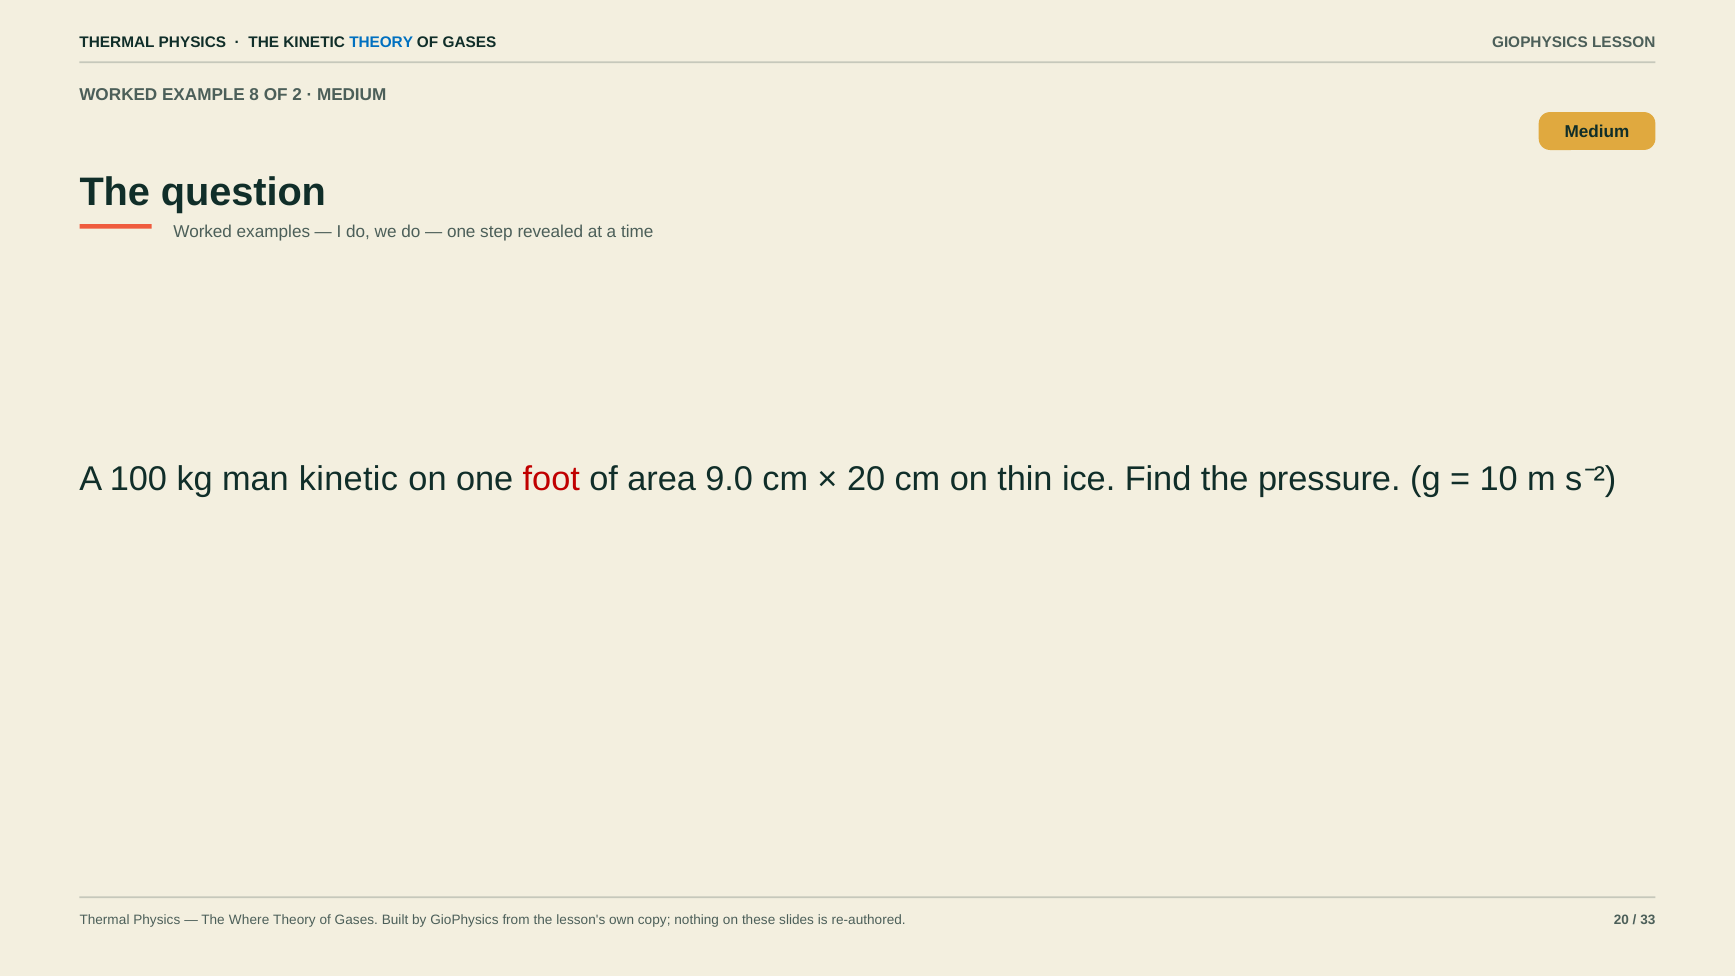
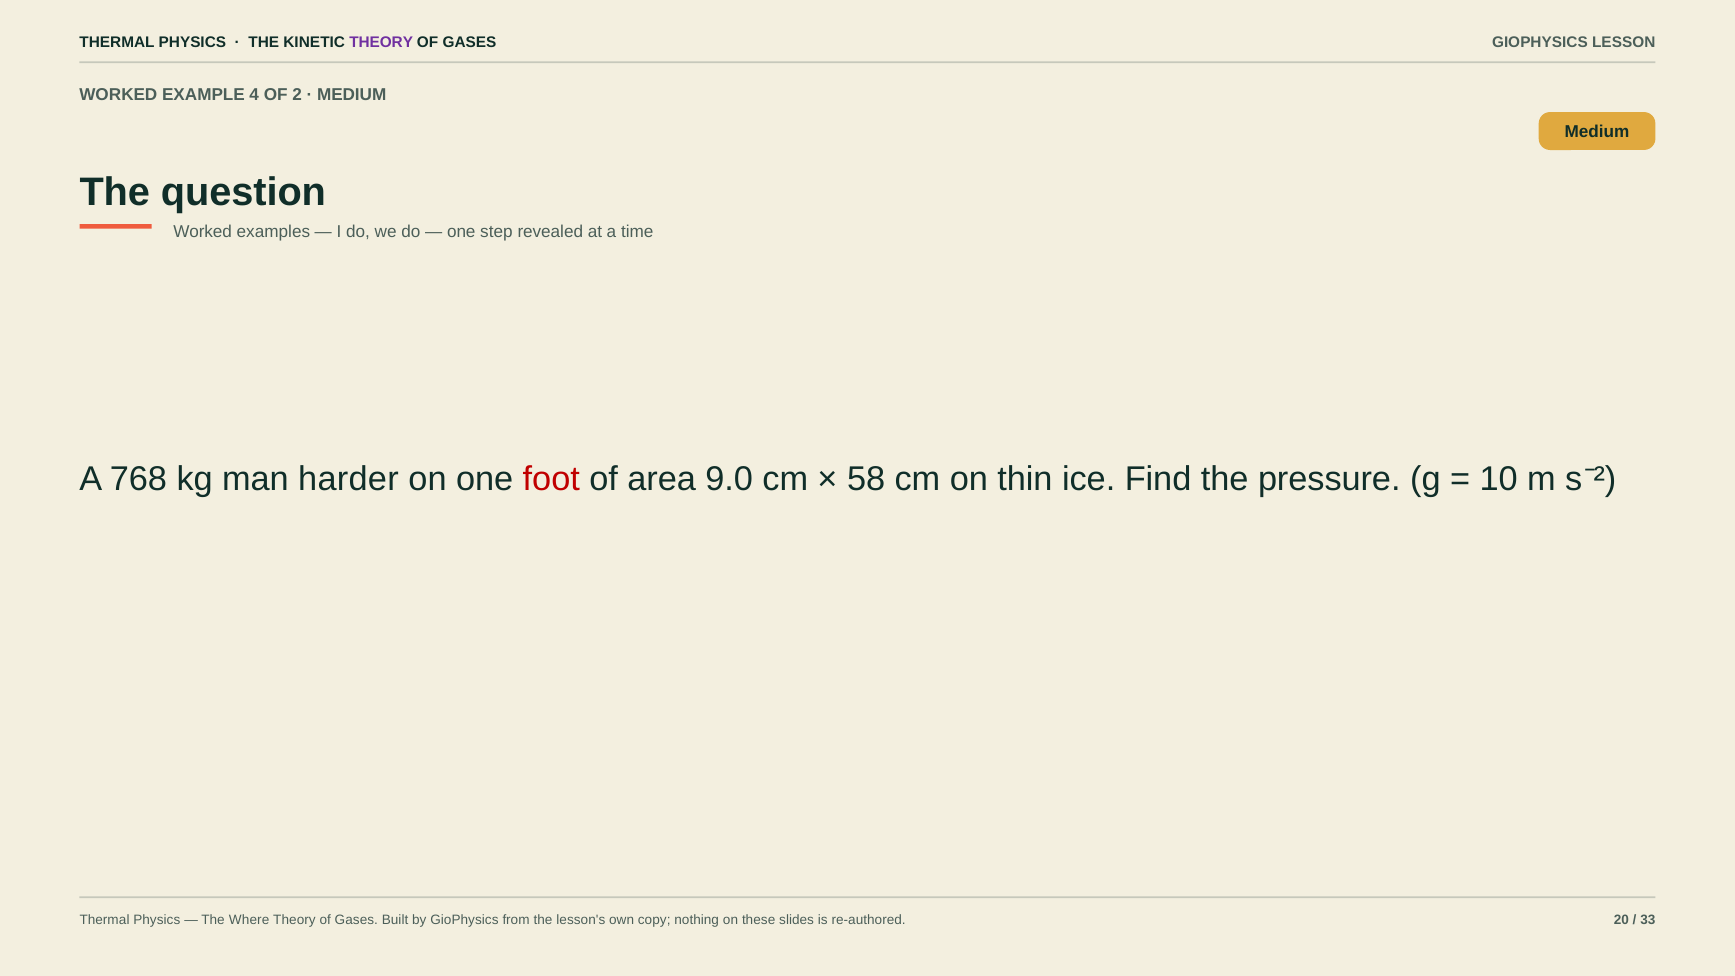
THEORY colour: blue -> purple (381, 43)
8: 8 -> 4 (254, 95)
100: 100 -> 768 (138, 479)
man kinetic: kinetic -> harder (349, 479)
20: 20 -> 58 (866, 479)
